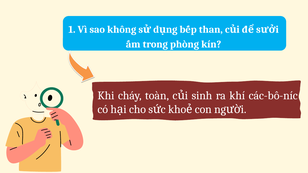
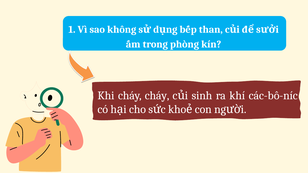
cháy toàn: toàn -> cháy (157, 96)
